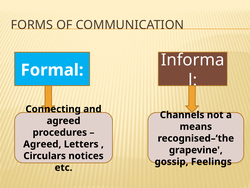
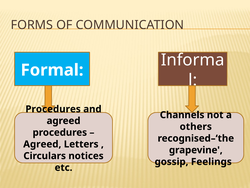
Connecting: Connecting -> Procedures (53, 109)
means: means -> others (196, 126)
